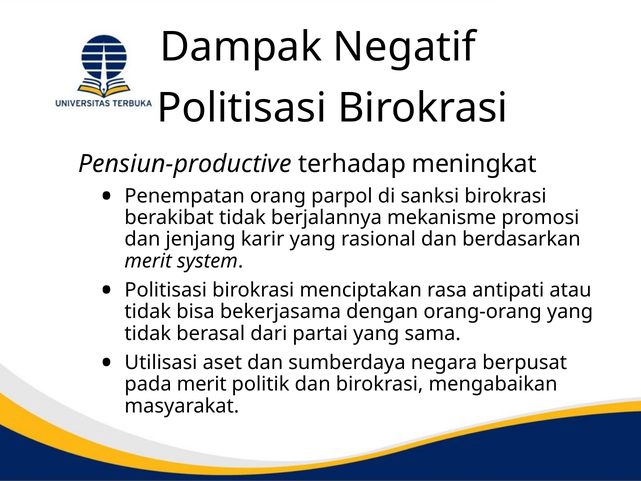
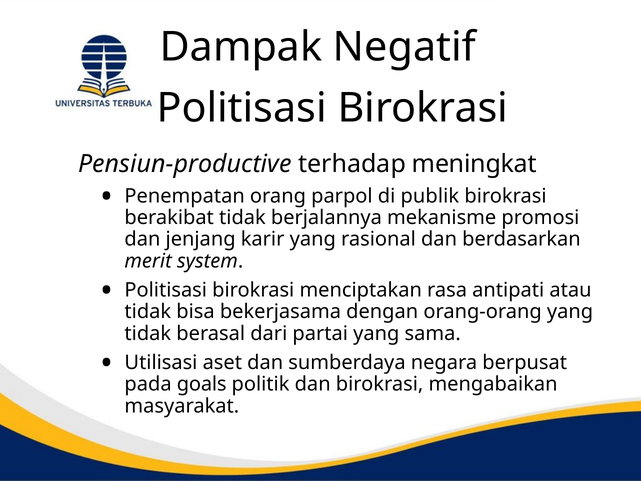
sanksi: sanksi -> publik (430, 196)
pada merit: merit -> goals (202, 384)
